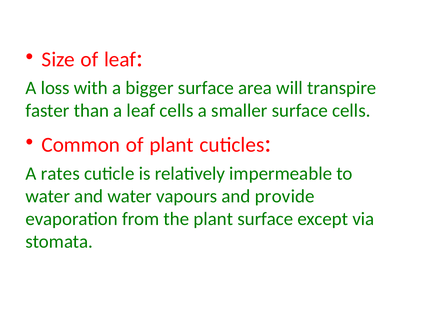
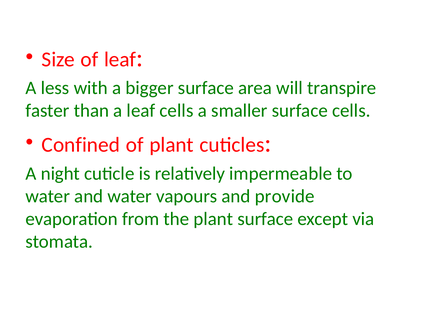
loss: loss -> less (55, 88)
Common: Common -> Confined (81, 145)
rates: rates -> night (60, 174)
